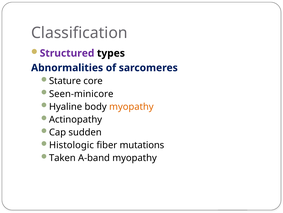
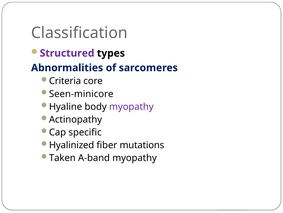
Stature: Stature -> Criteria (65, 81)
myopathy colour: orange -> purple (131, 106)
sudden: sudden -> specific (85, 132)
Histologic: Histologic -> Hyalinized (72, 145)
